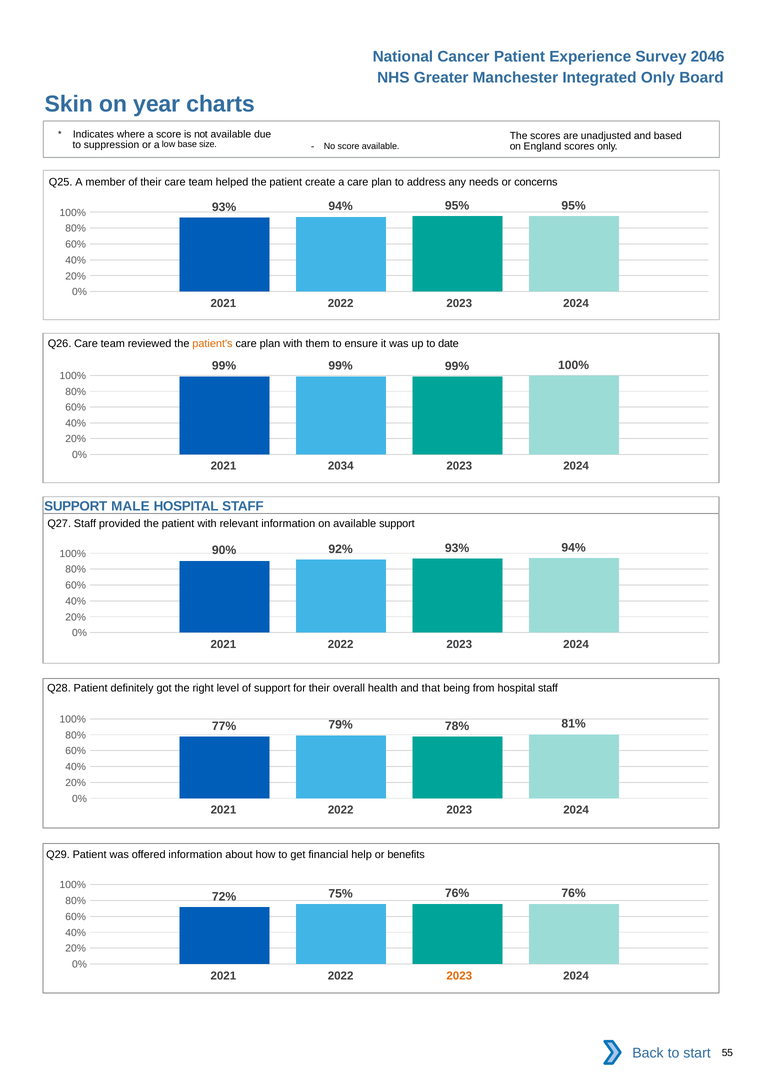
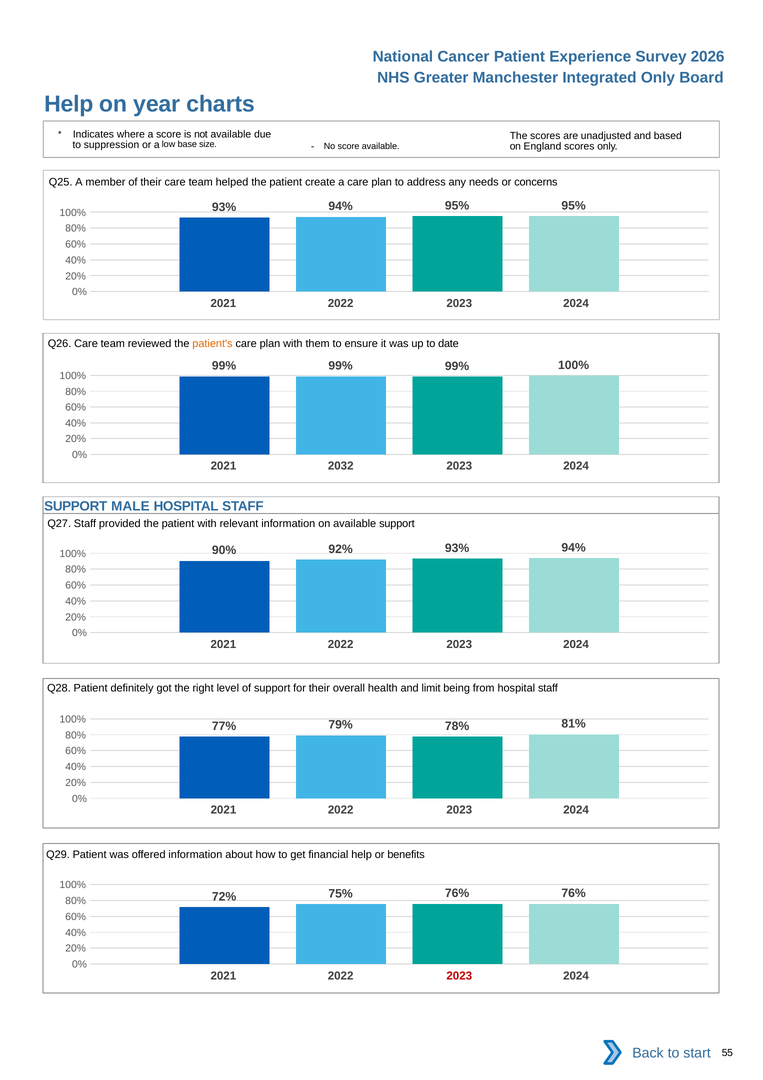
2046: 2046 -> 2026 (708, 57)
Skin: Skin -> Help (69, 104)
2034: 2034 -> 2032 (341, 466)
that: that -> limit (431, 688)
2023 colour: orange -> red (459, 976)
